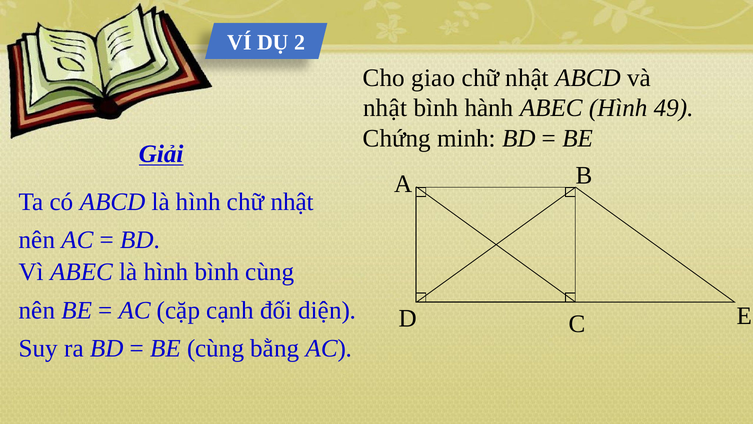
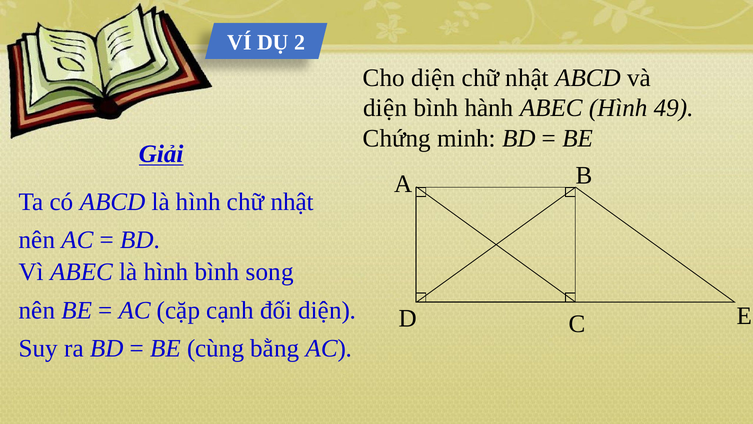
Cho giao: giao -> diện (433, 78)
nhật: nhật -> diện (385, 108)
bình cùng: cùng -> song (270, 272)
